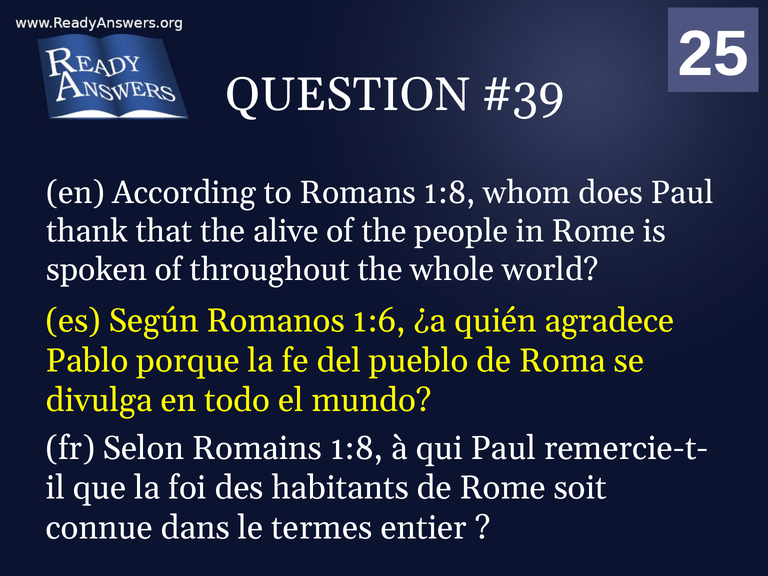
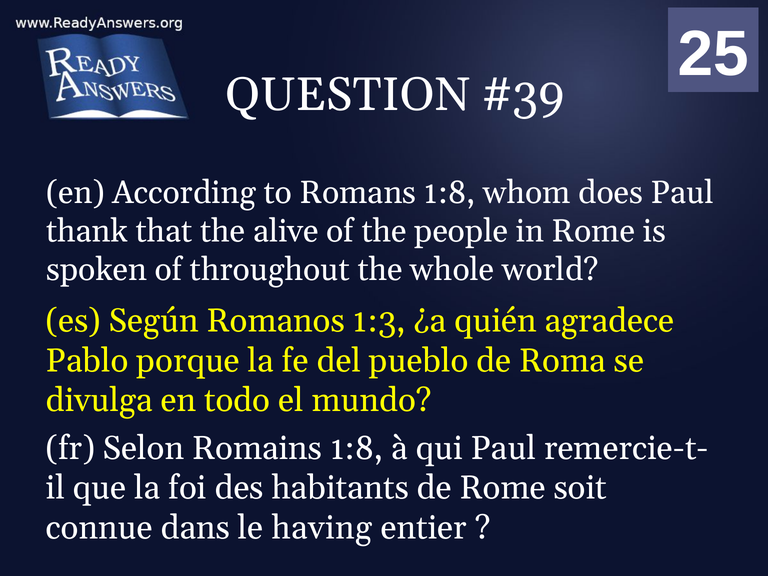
1:6: 1:6 -> 1:3 (379, 321)
termes: termes -> having (322, 528)
